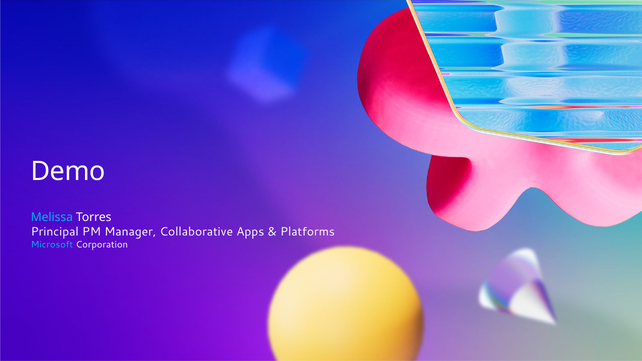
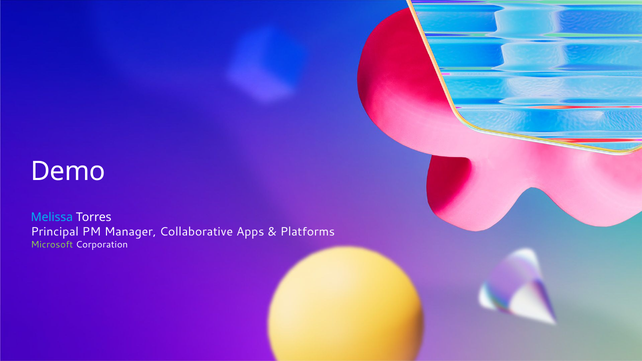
Microsoft colour: light blue -> light green (52, 245)
